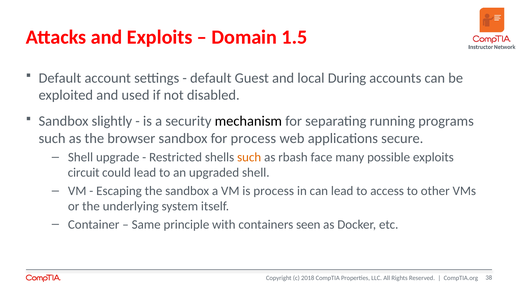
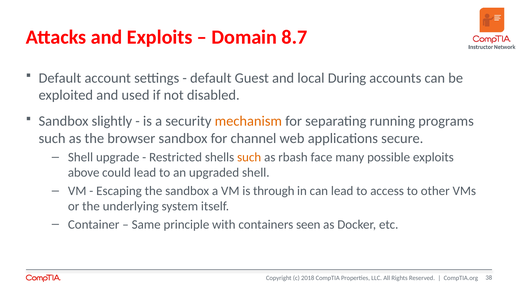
1.5: 1.5 -> 8.7 (294, 37)
mechanism colour: black -> orange (248, 121)
for process: process -> channel (253, 138)
circuit: circuit -> above (84, 173)
is process: process -> through (274, 191)
